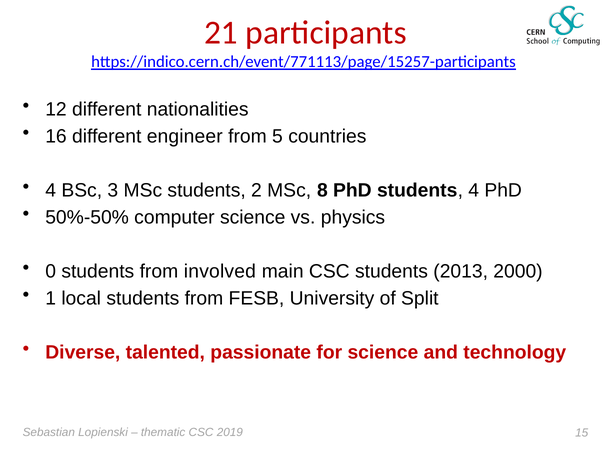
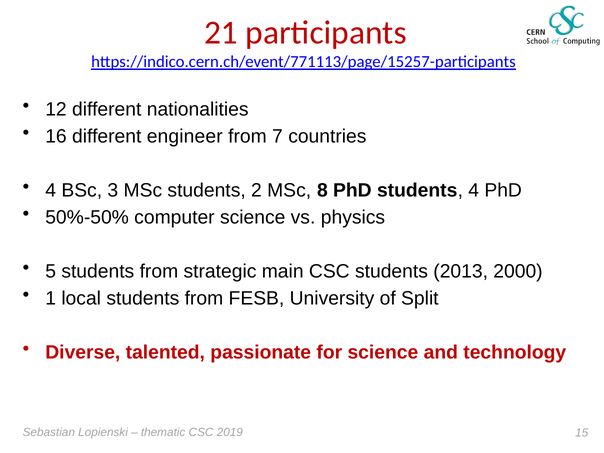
5: 5 -> 7 (277, 136)
0: 0 -> 5 (51, 271)
involved: involved -> strategic (220, 271)
